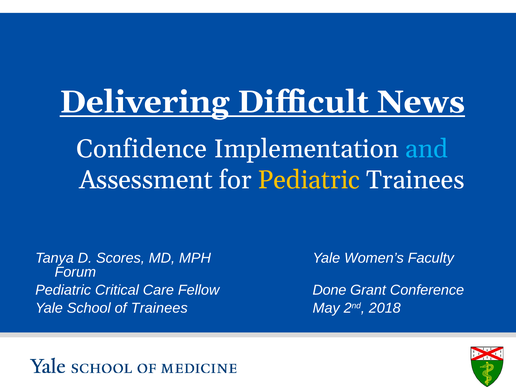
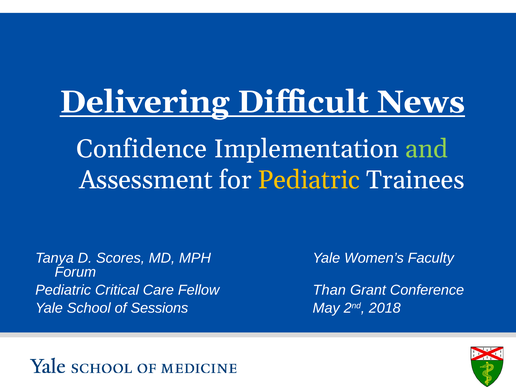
and colour: light blue -> light green (427, 149)
Done: Done -> Than (329, 290)
of Trainees: Trainees -> Sessions (159, 308)
